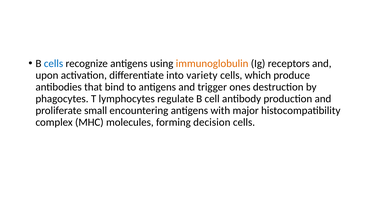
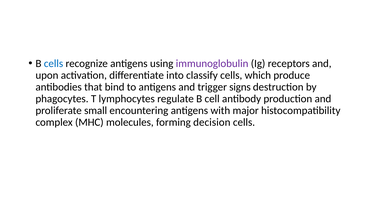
immunoglobulin colour: orange -> purple (212, 63)
variety: variety -> classify (202, 75)
ones: ones -> signs (240, 87)
